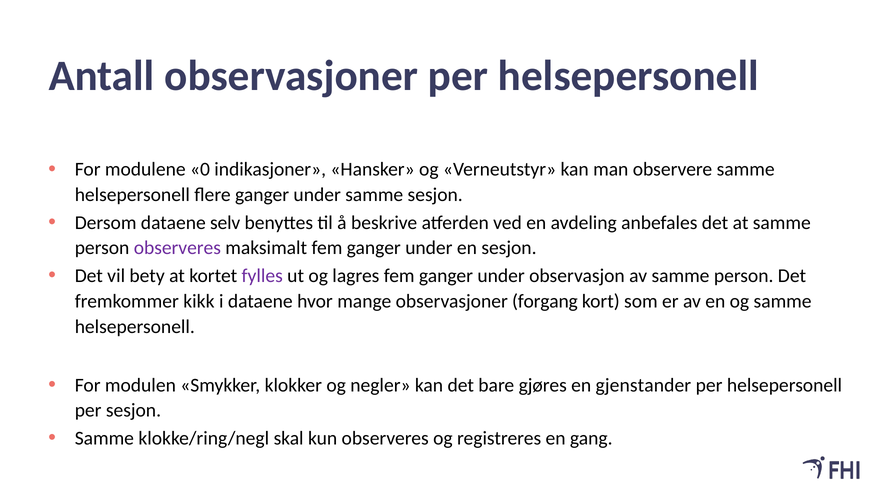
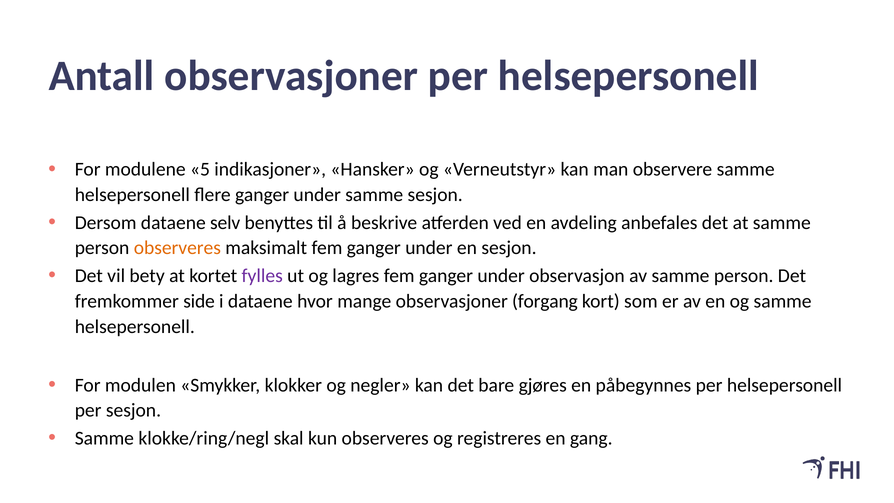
0: 0 -> 5 (200, 169)
observeres colour: purple -> orange (177, 248)
kikk: kikk -> side (199, 301)
gjenstander: gjenstander -> påbegynnes (643, 385)
